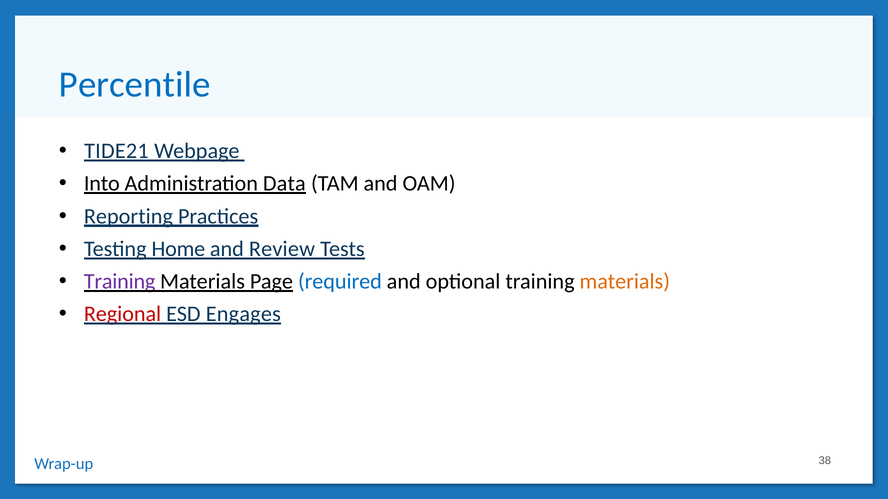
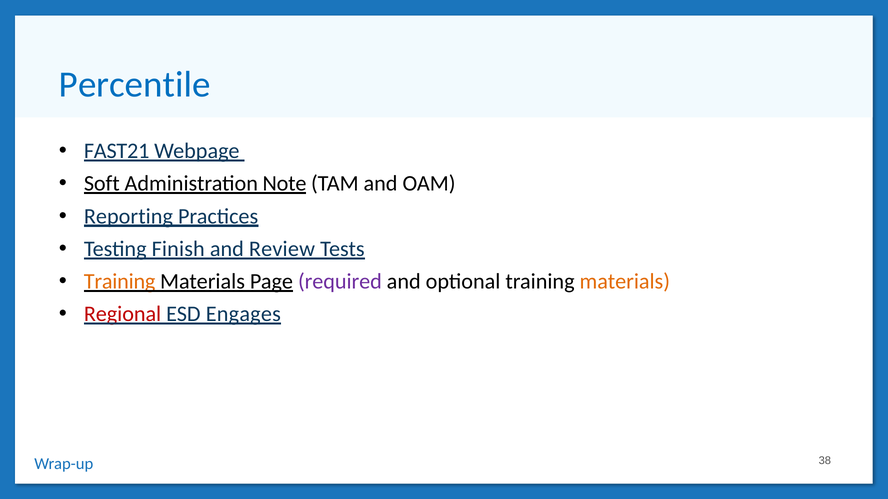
TIDE21: TIDE21 -> FAST21 (117, 151)
Into: Into -> Soft (102, 184)
Data: Data -> Note (285, 184)
Home: Home -> Finish (178, 249)
Training colour: purple -> orange (120, 282)
required colour: blue -> purple (340, 282)
